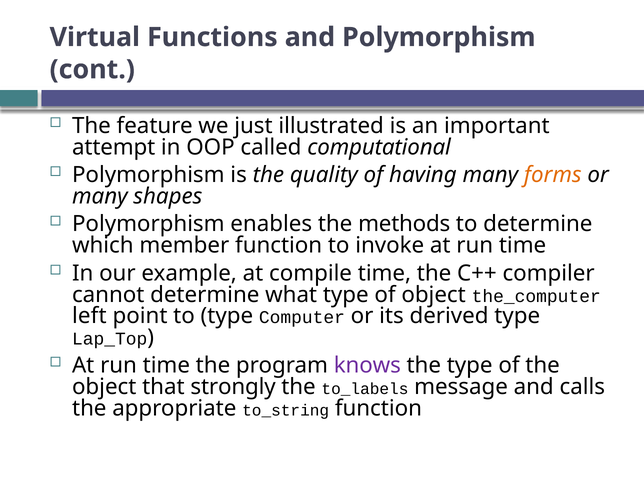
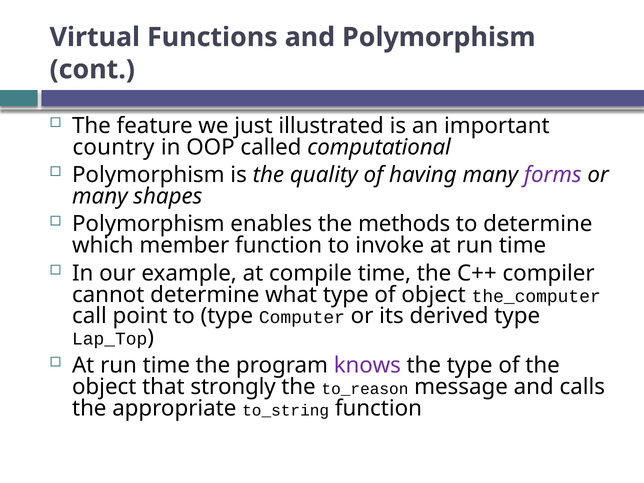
attempt: attempt -> country (113, 147)
forms colour: orange -> purple (553, 175)
left: left -> call (89, 316)
to_labels: to_labels -> to_reason (365, 389)
